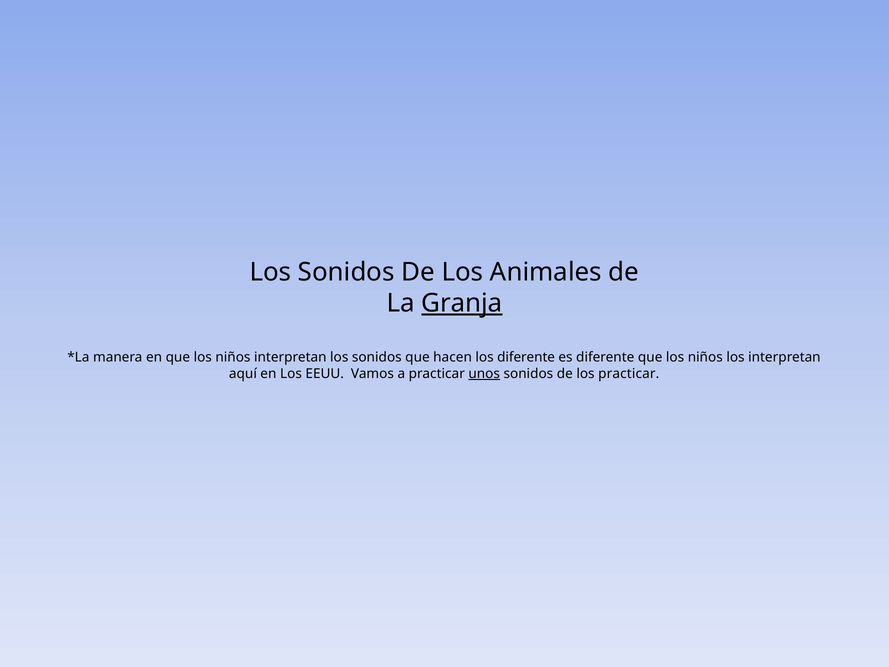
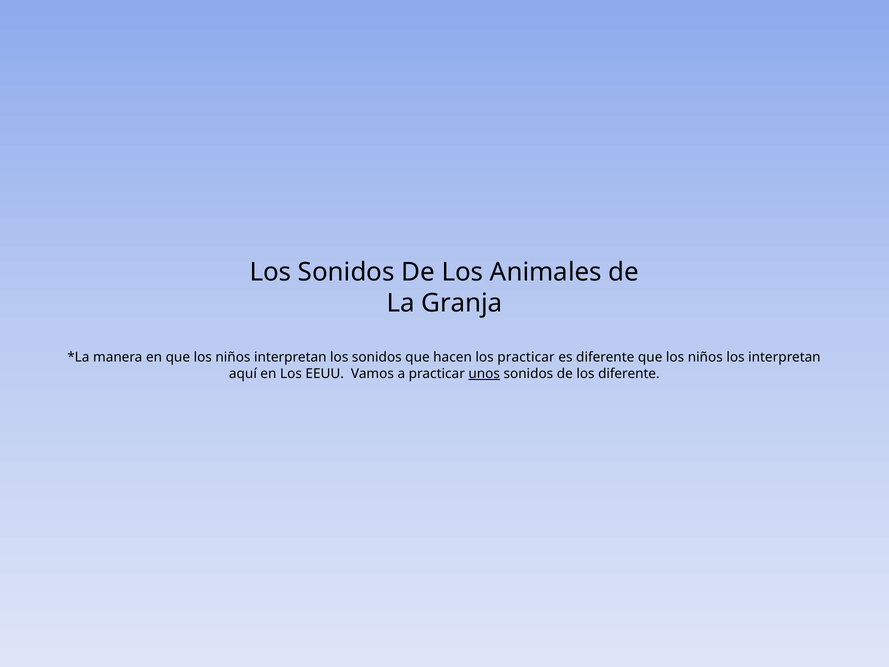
Granja underline: present -> none (462, 303)
los diferente: diferente -> practicar (526, 357)
los practicar: practicar -> diferente (629, 373)
